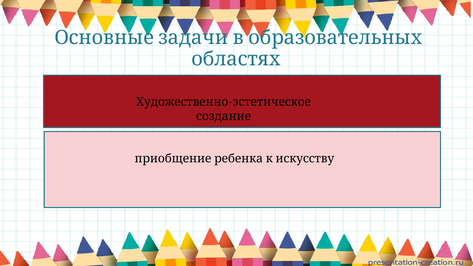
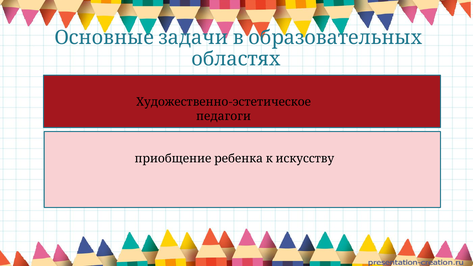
создание: создание -> педагоги (224, 116)
